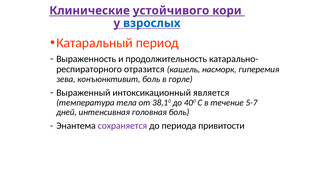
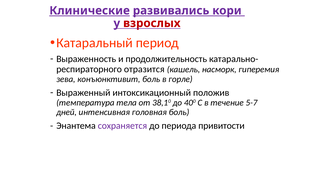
устойчивого: устойчивого -> развивались (171, 11)
взрослых colour: blue -> red (152, 23)
является: является -> положив (211, 92)
